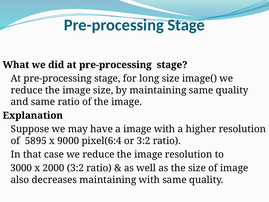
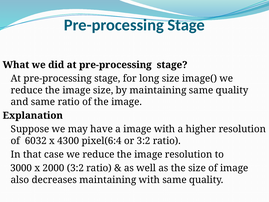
5895: 5895 -> 6032 (36, 141)
9000: 9000 -> 4300 (68, 141)
